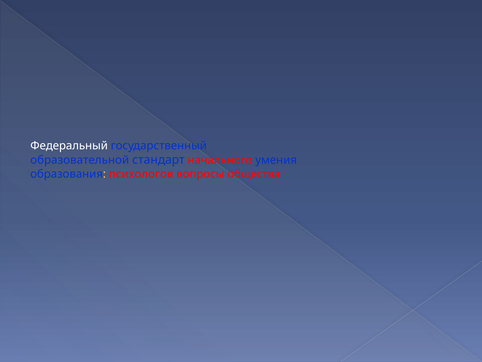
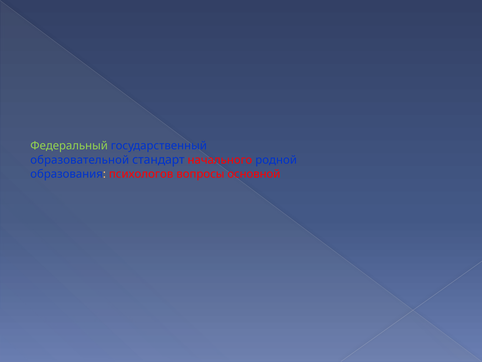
Федеральный colour: white -> light green (69, 146)
умения: умения -> родной (276, 160)
общества: общества -> основной (254, 174)
